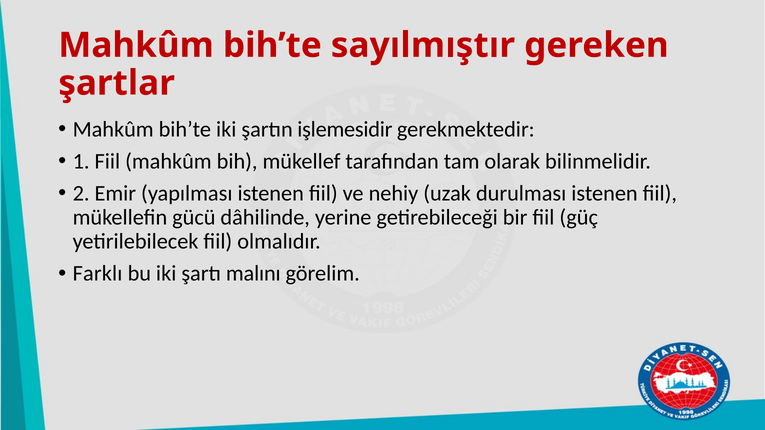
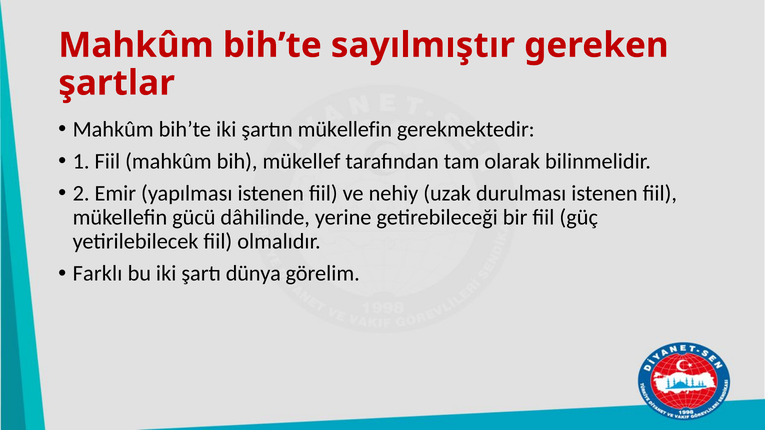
şartın işlemesidir: işlemesidir -> mükellefin (345, 129)
malını: malını -> dünya (253, 274)
